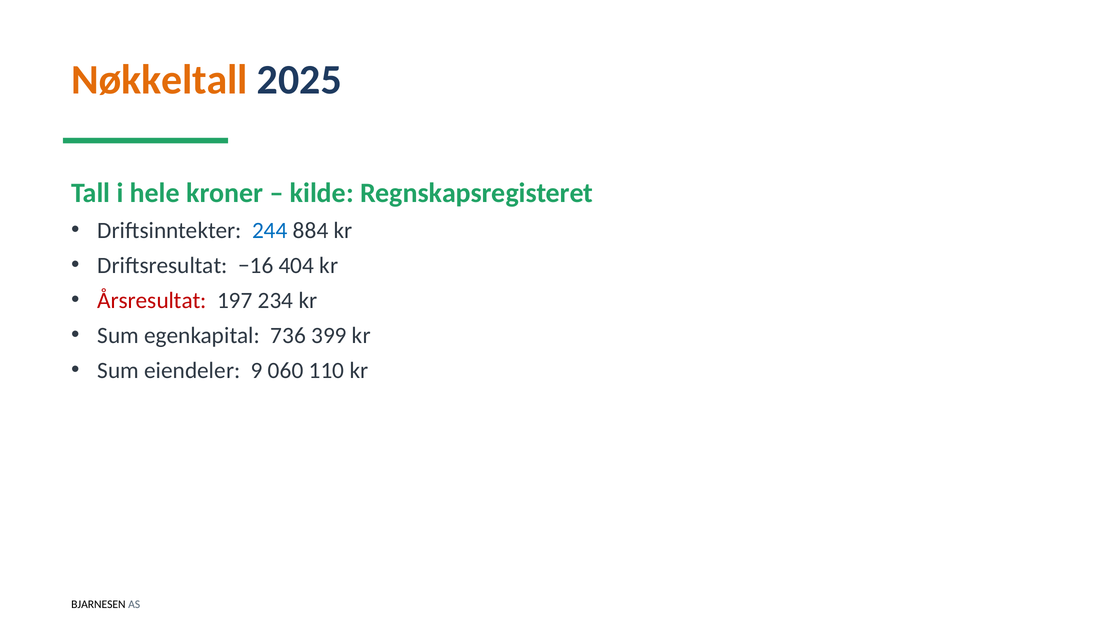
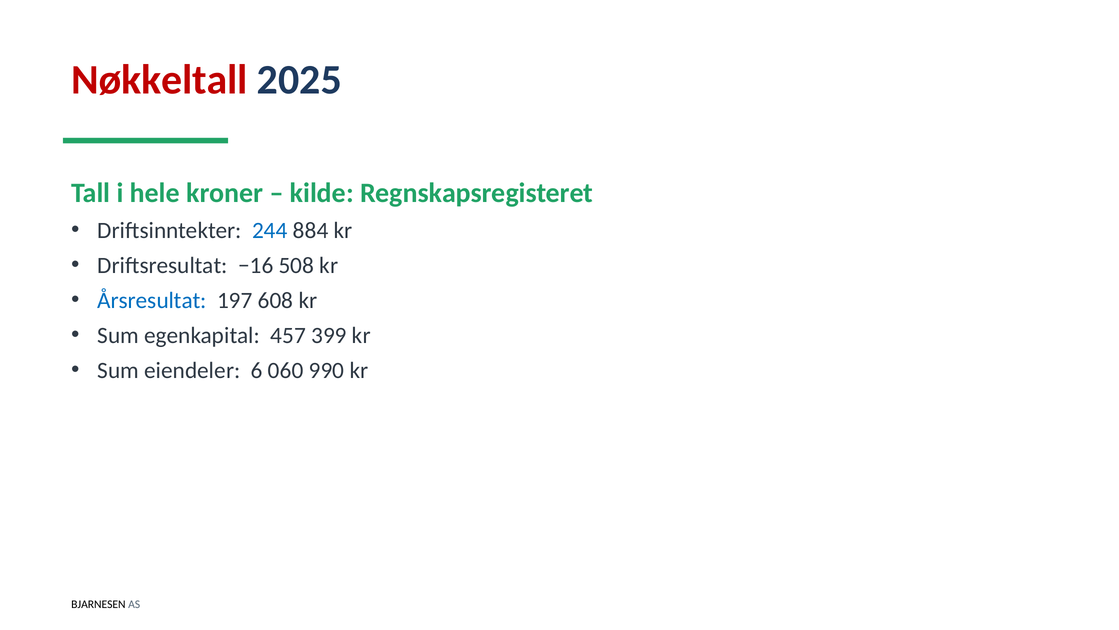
Nøkkeltall colour: orange -> red (159, 80)
404: 404 -> 508 (296, 265)
Årsresultat colour: red -> blue (152, 300)
234: 234 -> 608 (276, 300)
736: 736 -> 457 (288, 335)
9: 9 -> 6 (257, 370)
110: 110 -> 990 (326, 370)
